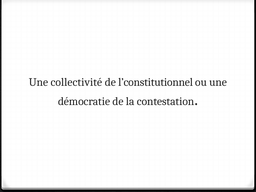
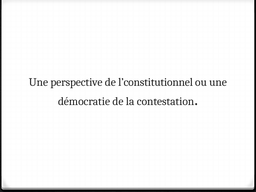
collectivité: collectivité -> perspective (77, 82)
